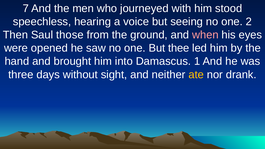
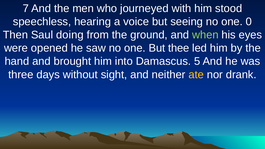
2: 2 -> 0 (249, 22)
those: those -> doing (70, 35)
when colour: pink -> light green (205, 35)
1: 1 -> 5 (197, 61)
